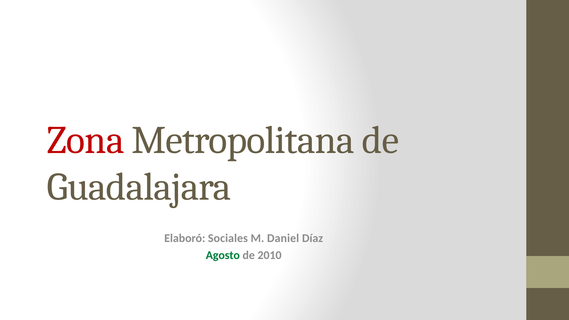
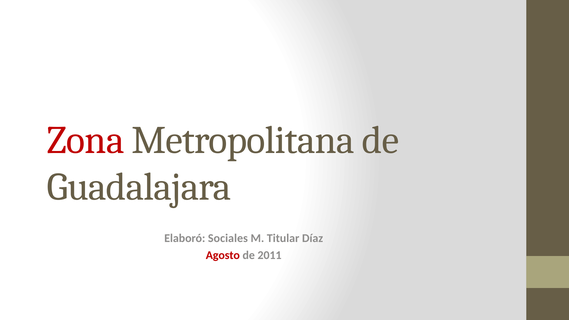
Daniel: Daniel -> Titular (283, 238)
Agosto colour: green -> red (223, 255)
2010: 2010 -> 2011 (270, 255)
